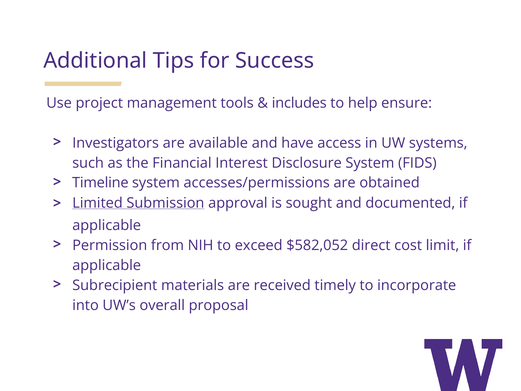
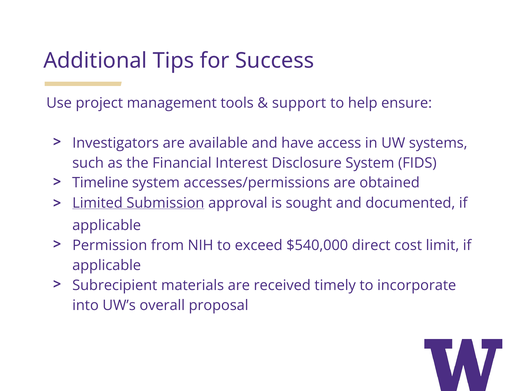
includes: includes -> support (299, 103)
$582,052: $582,052 -> $540,000 (317, 245)
